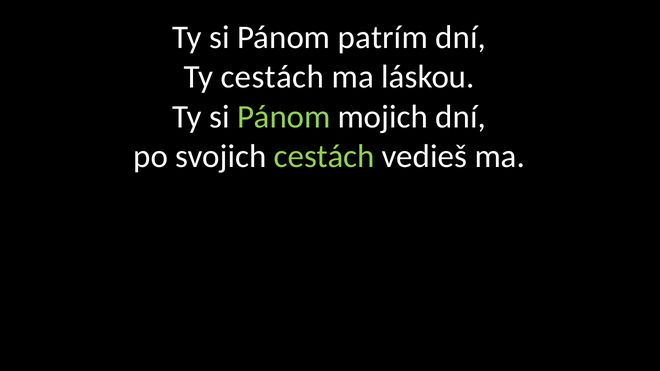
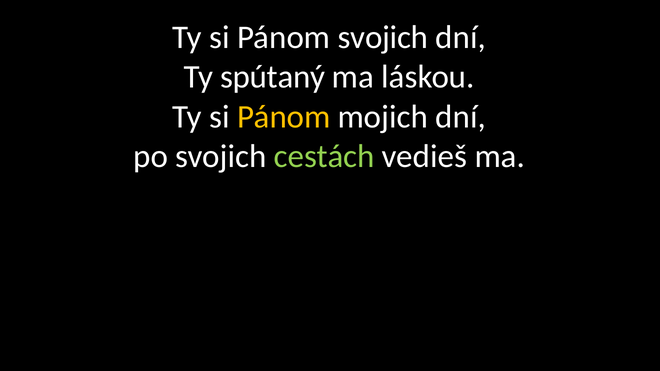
Pánom patrím: patrím -> svojich (383, 38)
Ty cestách: cestách -> spútaný (273, 77)
Pánom colour: light green -> yellow (284, 117)
